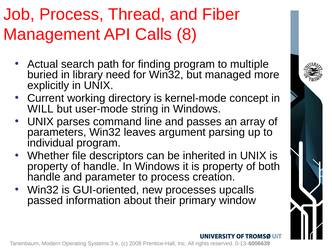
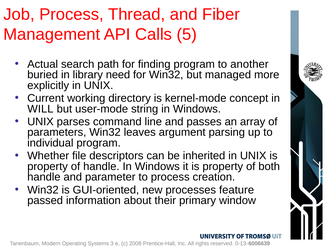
8: 8 -> 5 (187, 34)
multiple: multiple -> another (249, 64)
upcalls: upcalls -> feature (237, 190)
